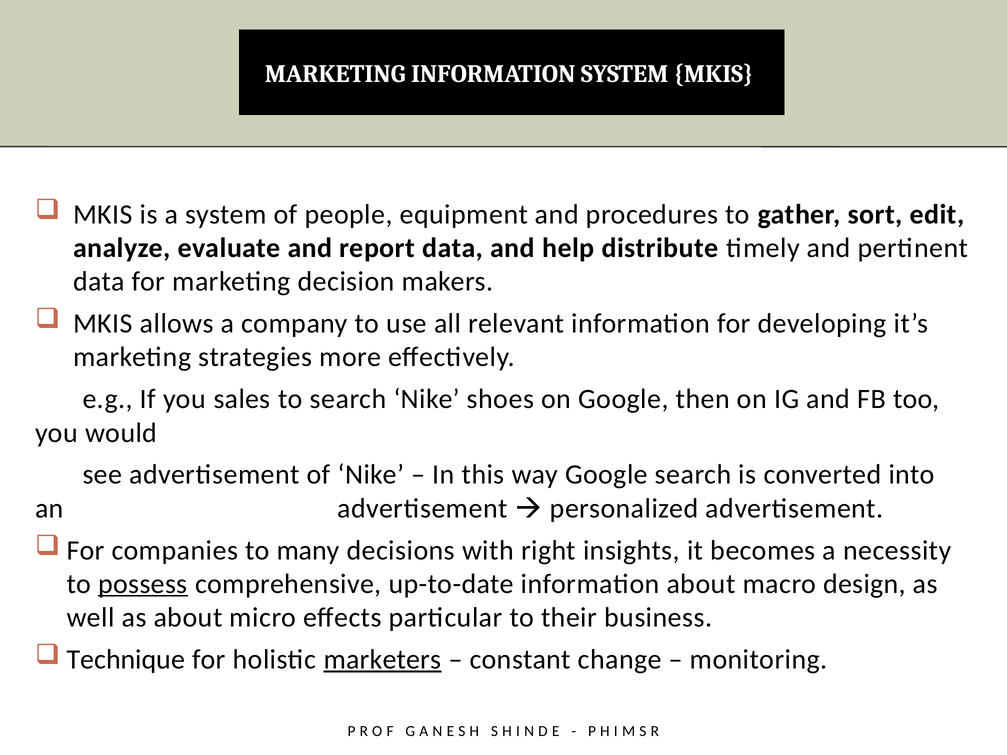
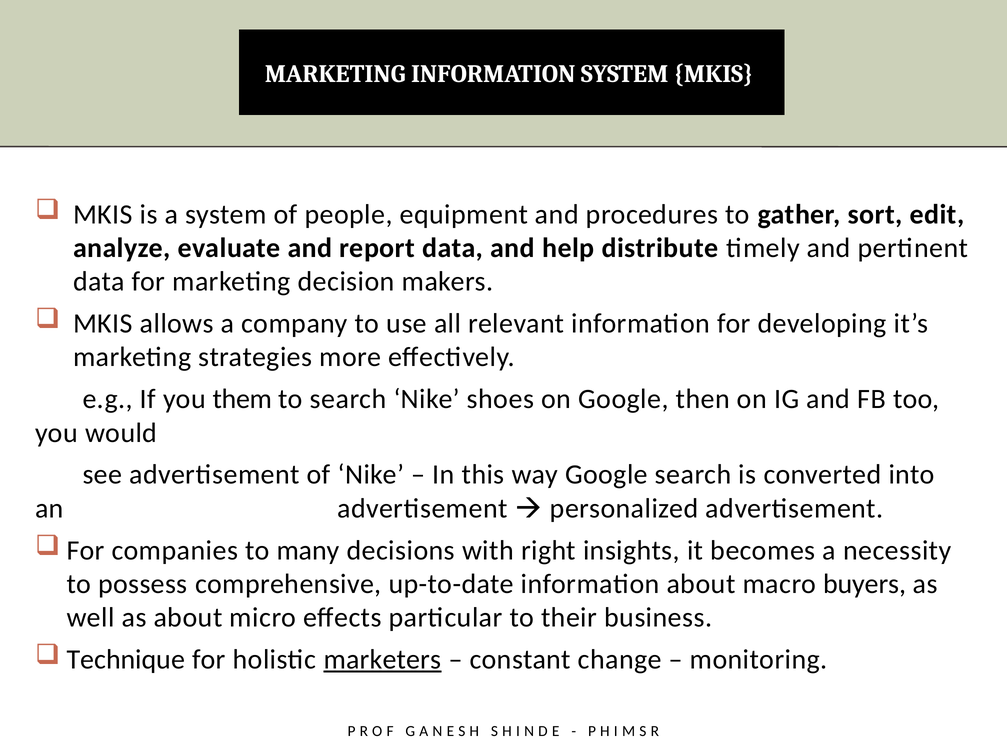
sales: sales -> them (242, 399)
possess underline: present -> none (143, 584)
design: design -> buyers (865, 584)
